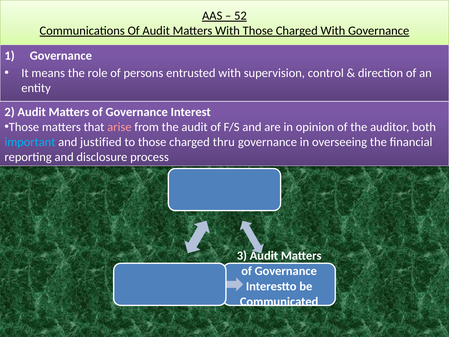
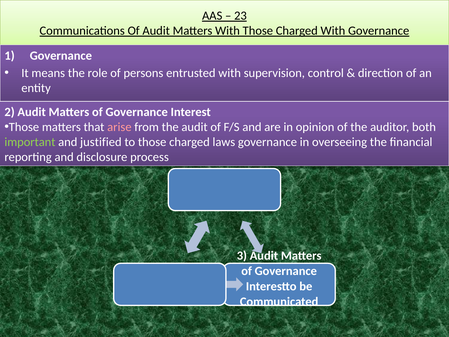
52: 52 -> 23 (240, 16)
important colour: light blue -> light green (30, 142)
thru: thru -> laws (224, 142)
